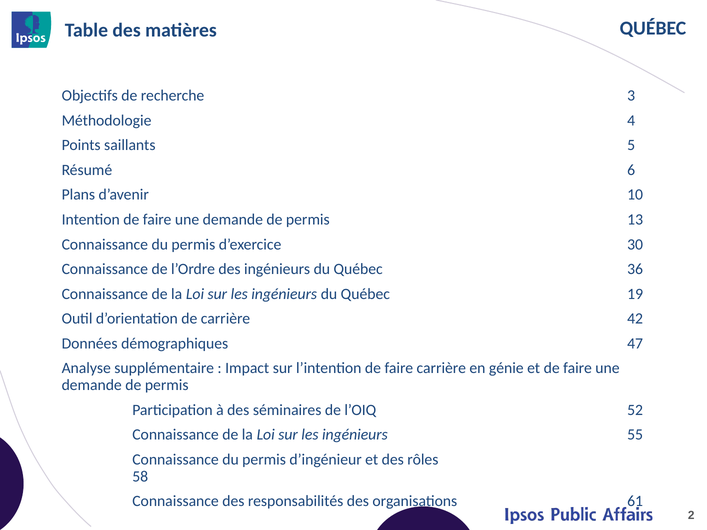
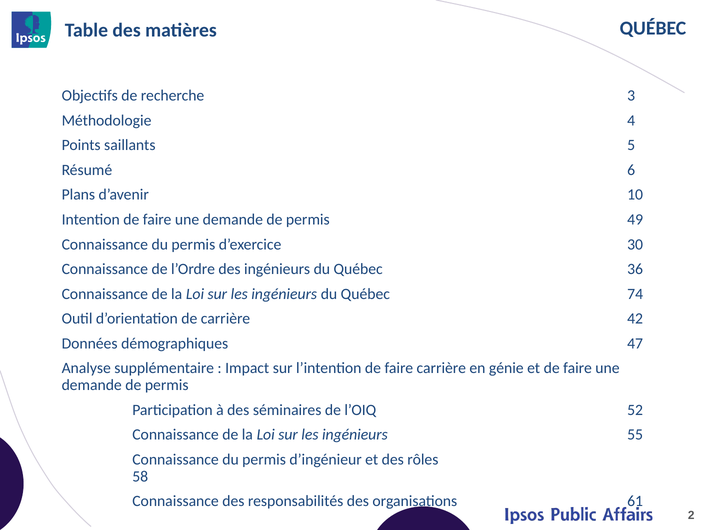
13: 13 -> 49 (635, 220)
19: 19 -> 74 (635, 294)
